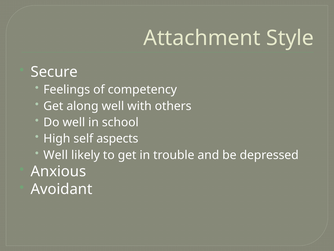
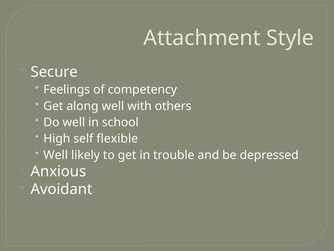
aspects: aspects -> flexible (117, 138)
